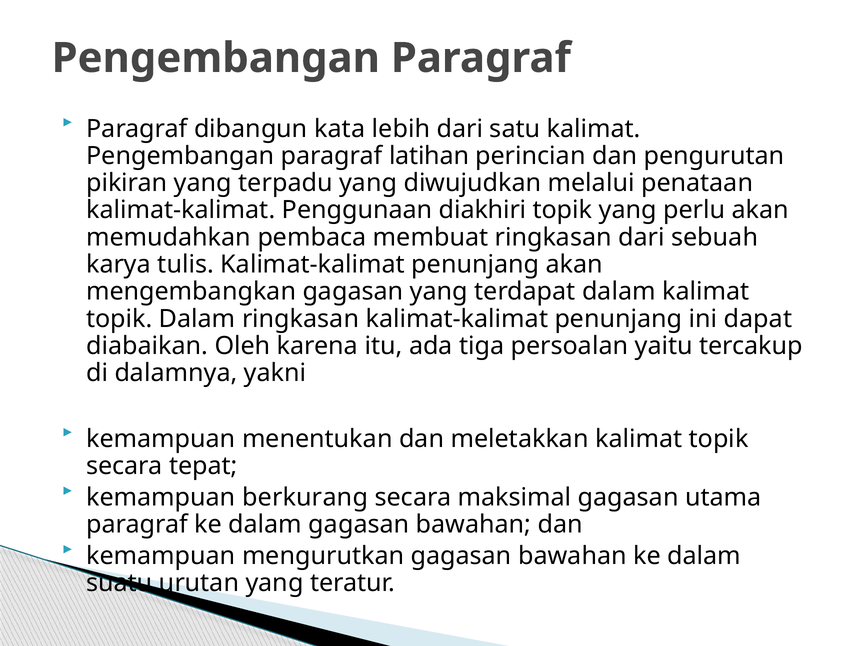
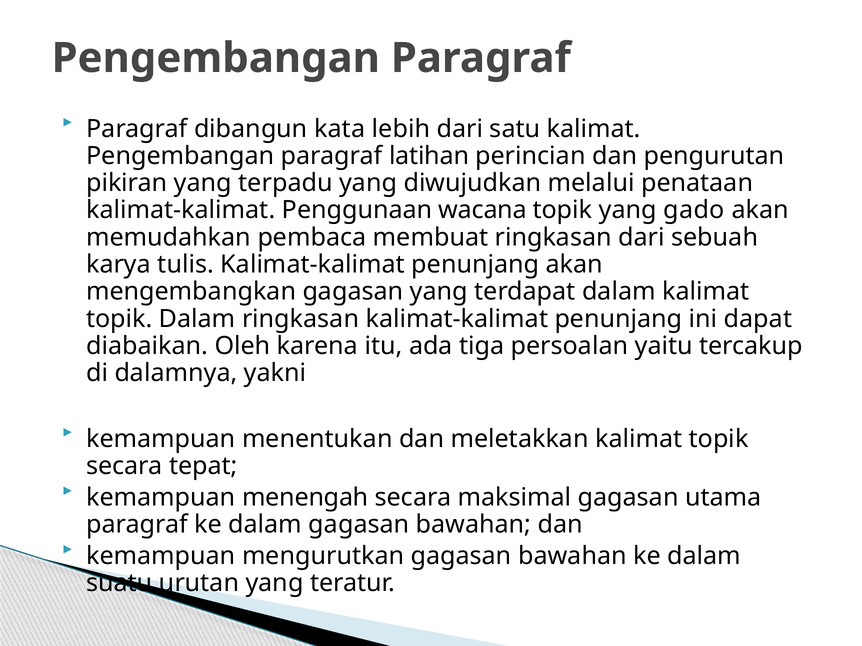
diakhiri: diakhiri -> wacana (483, 210)
perlu: perlu -> gado (694, 210)
berkurang: berkurang -> menengah (305, 498)
